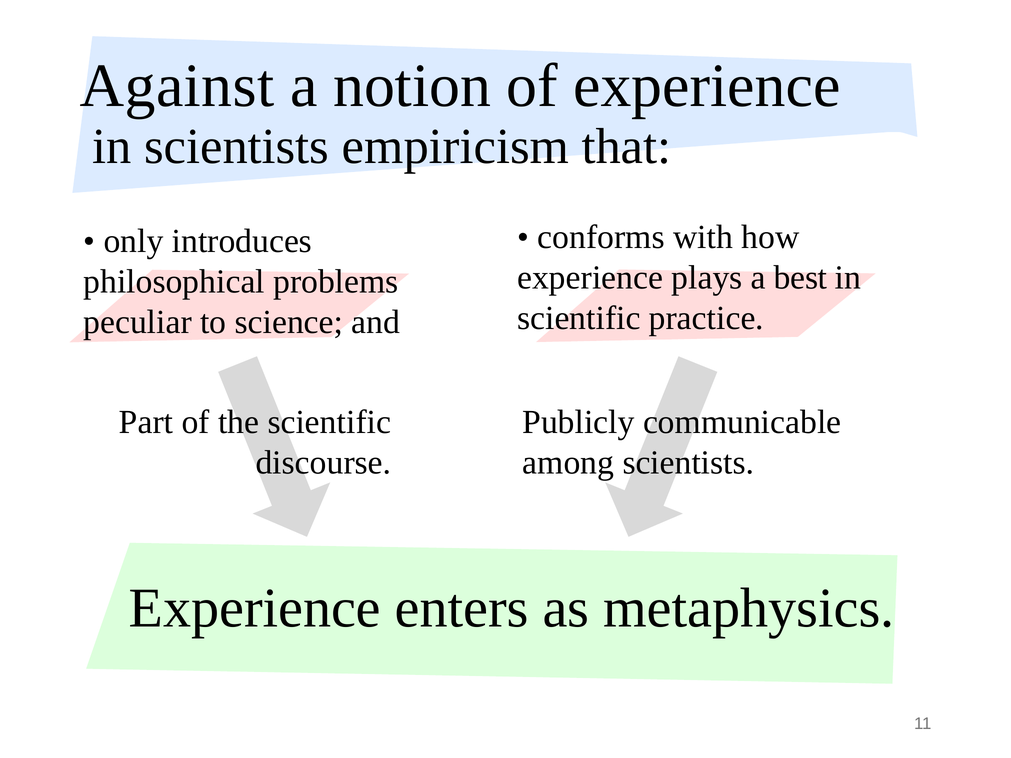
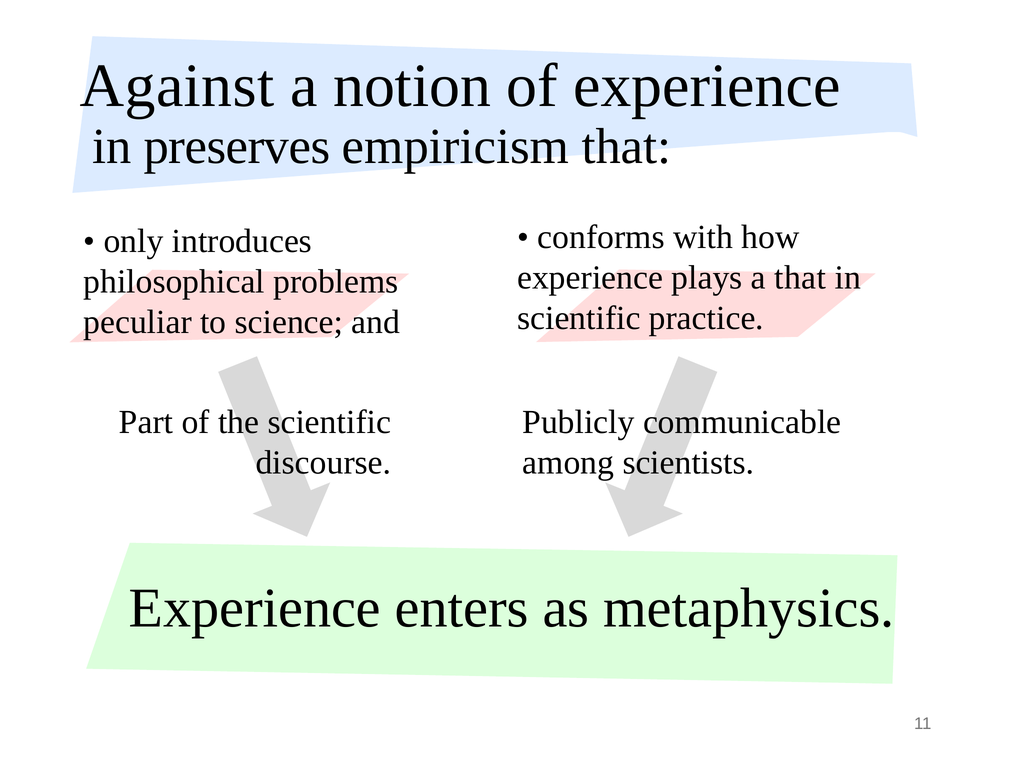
in scientists: scientists -> preserves (237, 147)
a best: best -> that (800, 278)
